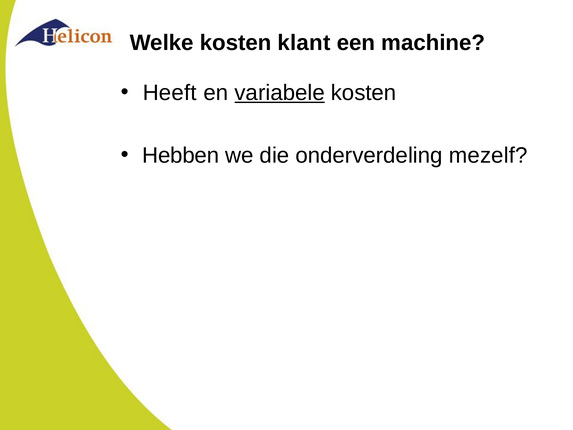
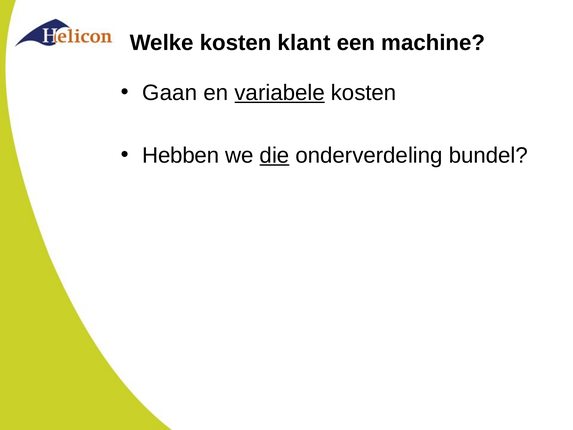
Heeft: Heeft -> Gaan (170, 93)
die underline: none -> present (274, 155)
mezelf: mezelf -> bundel (488, 155)
